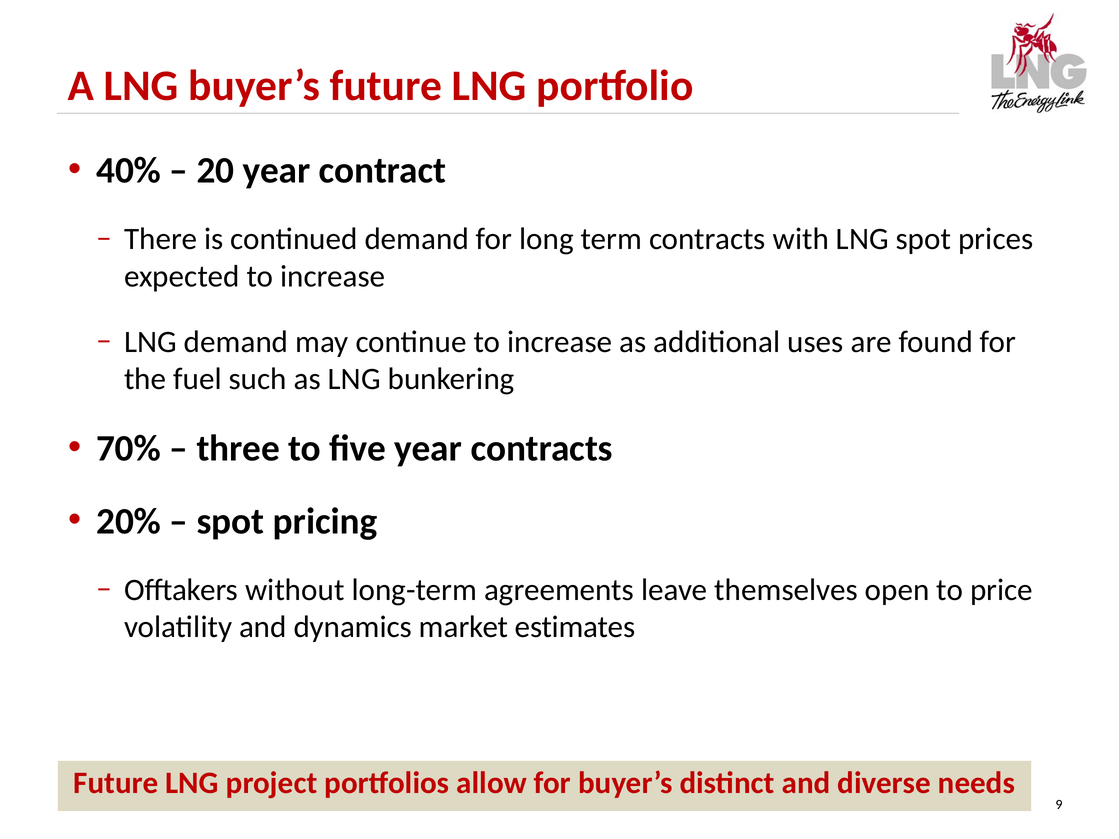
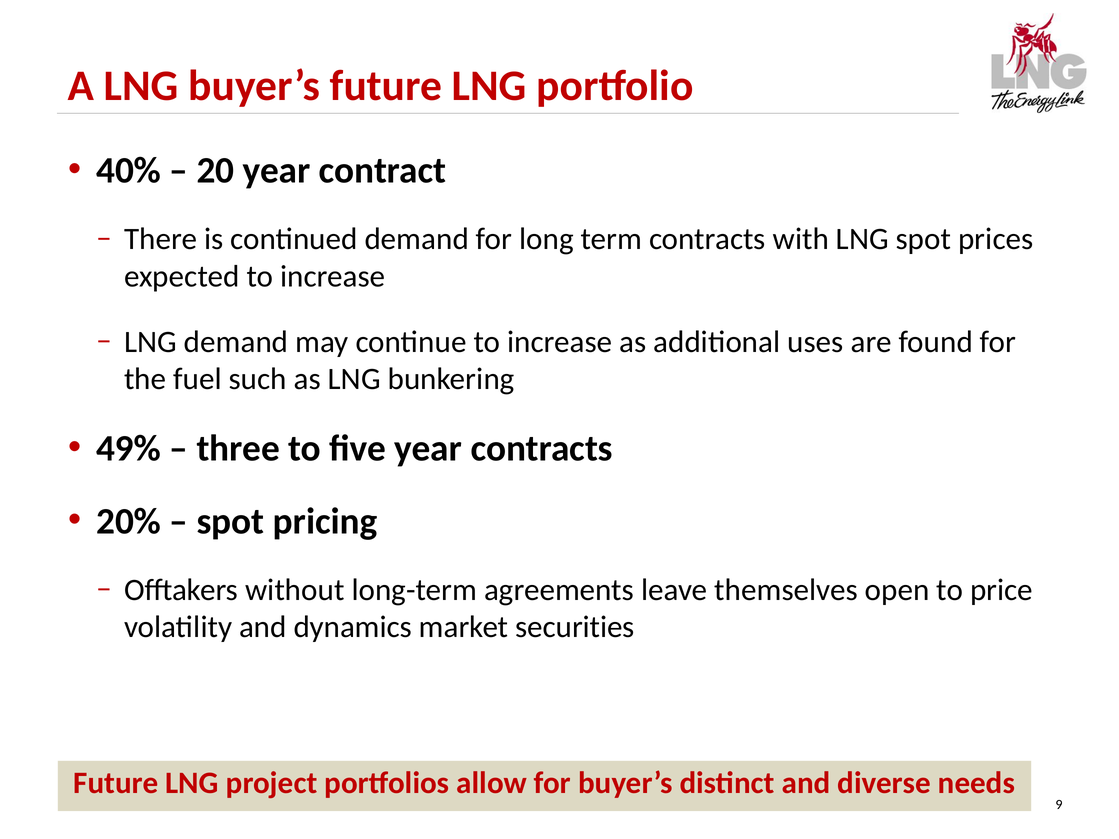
70%: 70% -> 49% (129, 449)
estimates: estimates -> securities (575, 627)
